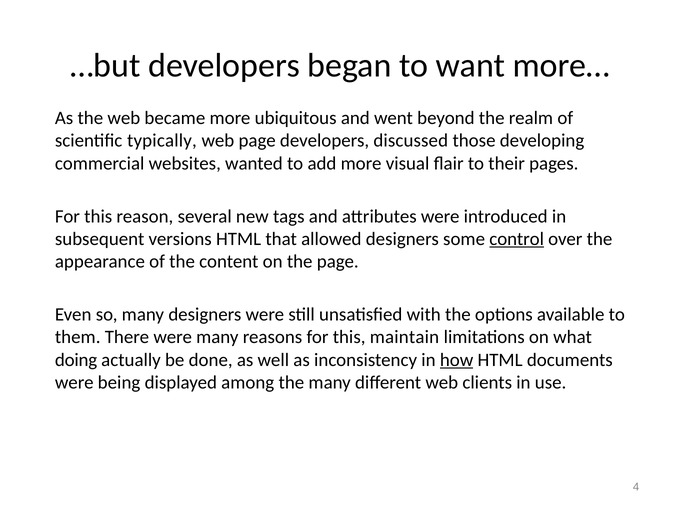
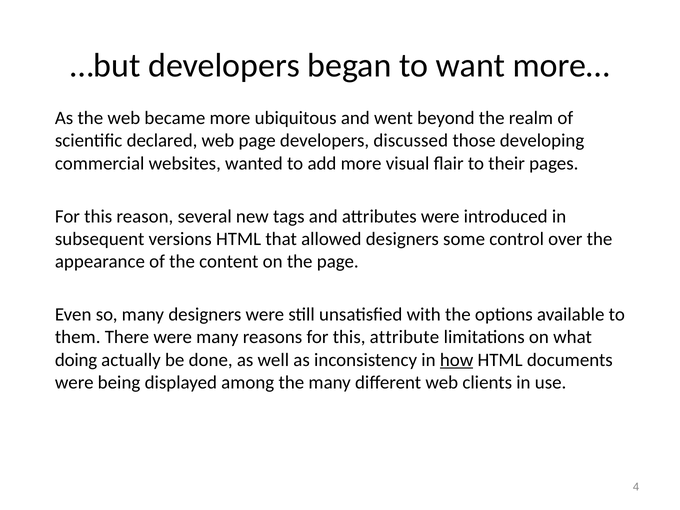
typically: typically -> declared (162, 141)
control underline: present -> none (517, 239)
maintain: maintain -> attribute (404, 337)
